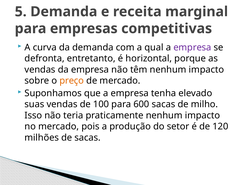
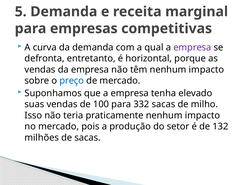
preço colour: orange -> blue (72, 80)
600: 600 -> 332 (141, 104)
120: 120 -> 132 (220, 126)
